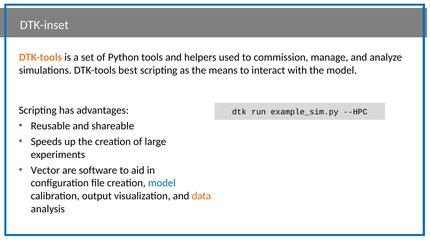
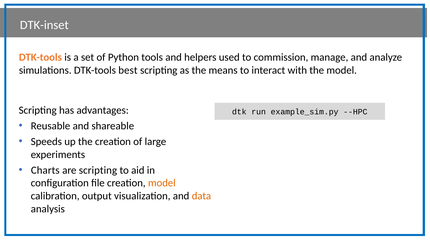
Vector: Vector -> Charts (45, 170)
are software: software -> scripting (98, 170)
model colour: blue -> orange (162, 183)
